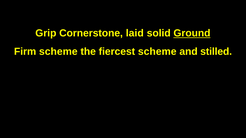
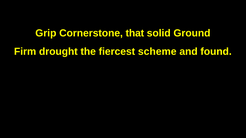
laid: laid -> that (135, 33)
Ground underline: present -> none (192, 33)
Firm scheme: scheme -> drought (58, 52)
stilled: stilled -> found (216, 52)
